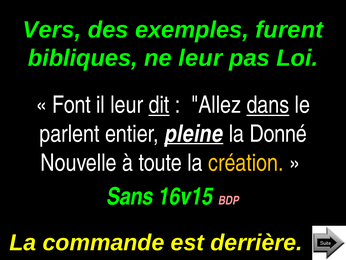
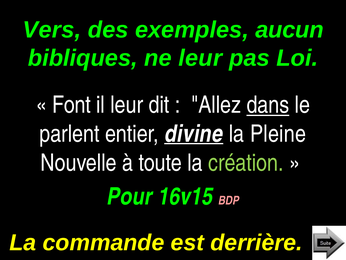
furent: furent -> aucun (290, 30)
dit underline: present -> none (159, 105)
pleine: pleine -> divine (194, 134)
Donné: Donné -> Pleine (278, 134)
création colour: yellow -> light green (246, 163)
Sans: Sans -> Pour (130, 196)
